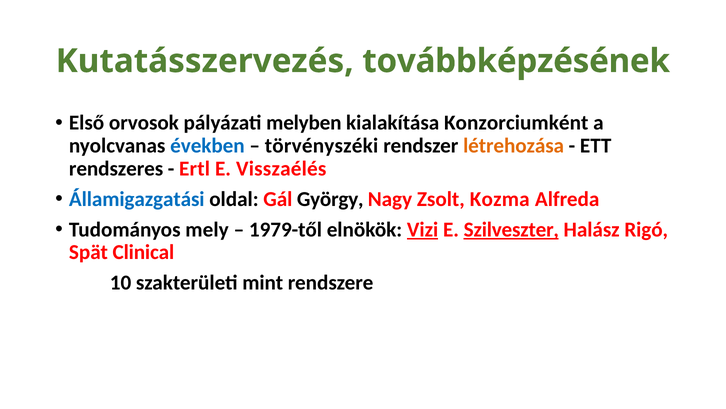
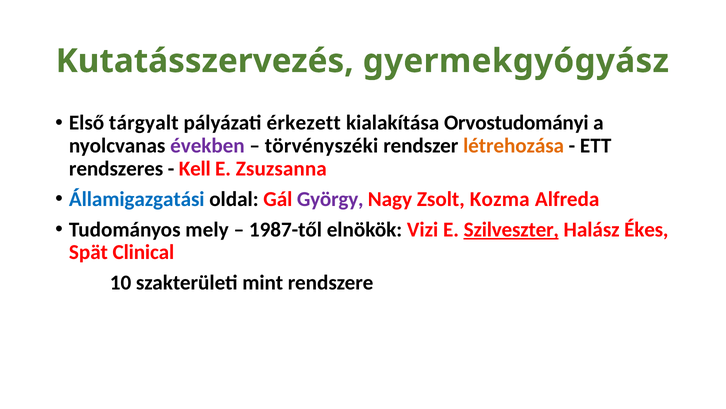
továbbképzésének: továbbképzésének -> gyermekgyógyász (516, 61)
orvosok: orvosok -> tárgyalt (144, 123)
melyben: melyben -> érkezett (304, 123)
Konzorciumként: Konzorciumként -> Orvostudományi (516, 123)
években colour: blue -> purple (207, 146)
Ertl: Ertl -> Kell (195, 168)
Visszaélés: Visszaélés -> Zsuzsanna (281, 168)
György colour: black -> purple (330, 199)
1979-től: 1979-től -> 1987-től (285, 229)
Vizi underline: present -> none (423, 229)
Rigó: Rigó -> Ékes (646, 229)
